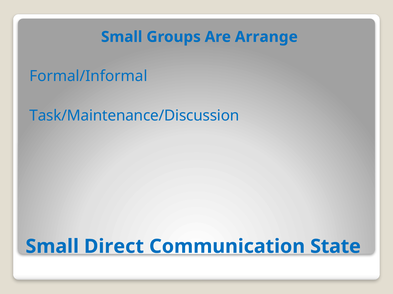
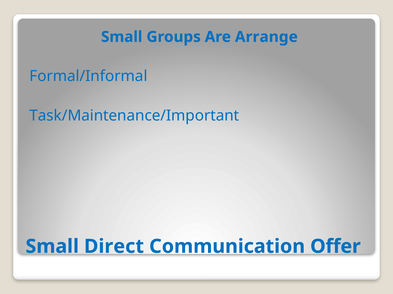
Task/Maintenance/Discussion: Task/Maintenance/Discussion -> Task/Maintenance/Important (134, 116)
State: State -> Offer (335, 247)
